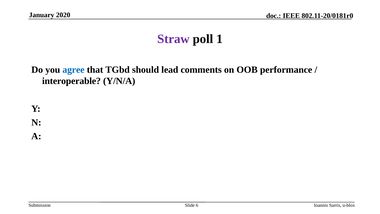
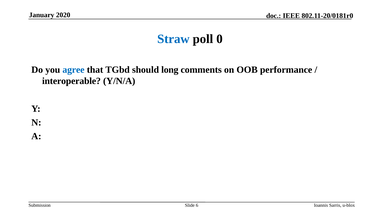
Straw colour: purple -> blue (173, 39)
1: 1 -> 0 (220, 39)
lead: lead -> long (170, 70)
